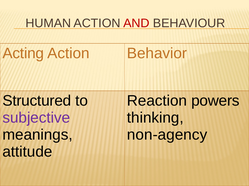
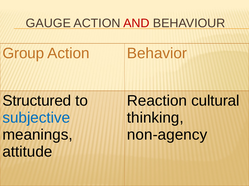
HUMAN: HUMAN -> GAUGE (48, 23)
Acting: Acting -> Group (23, 54)
powers: powers -> cultural (215, 101)
subjective colour: purple -> blue (36, 118)
